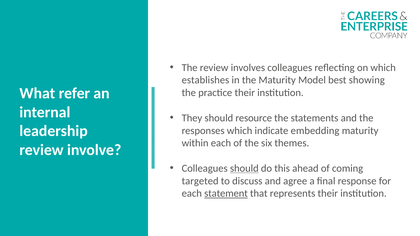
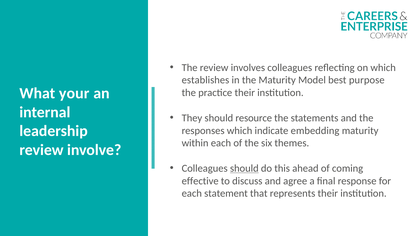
showing: showing -> purpose (367, 80)
refer: refer -> your (74, 93)
targeted: targeted -> effective (200, 181)
statement underline: present -> none (226, 194)
